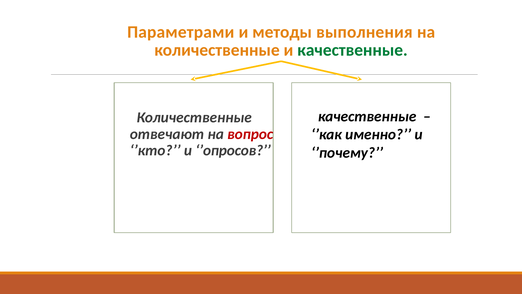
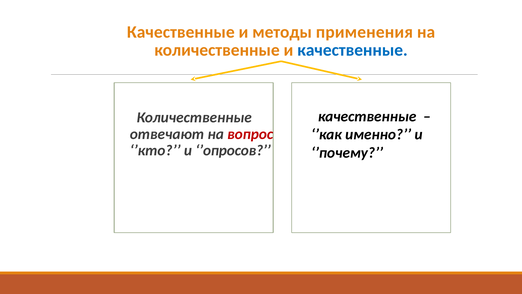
Параметрами: Параметрами -> Качественные (181, 32)
выполнения: выполнения -> применения (364, 32)
качественные colour: green -> blue (352, 50)
